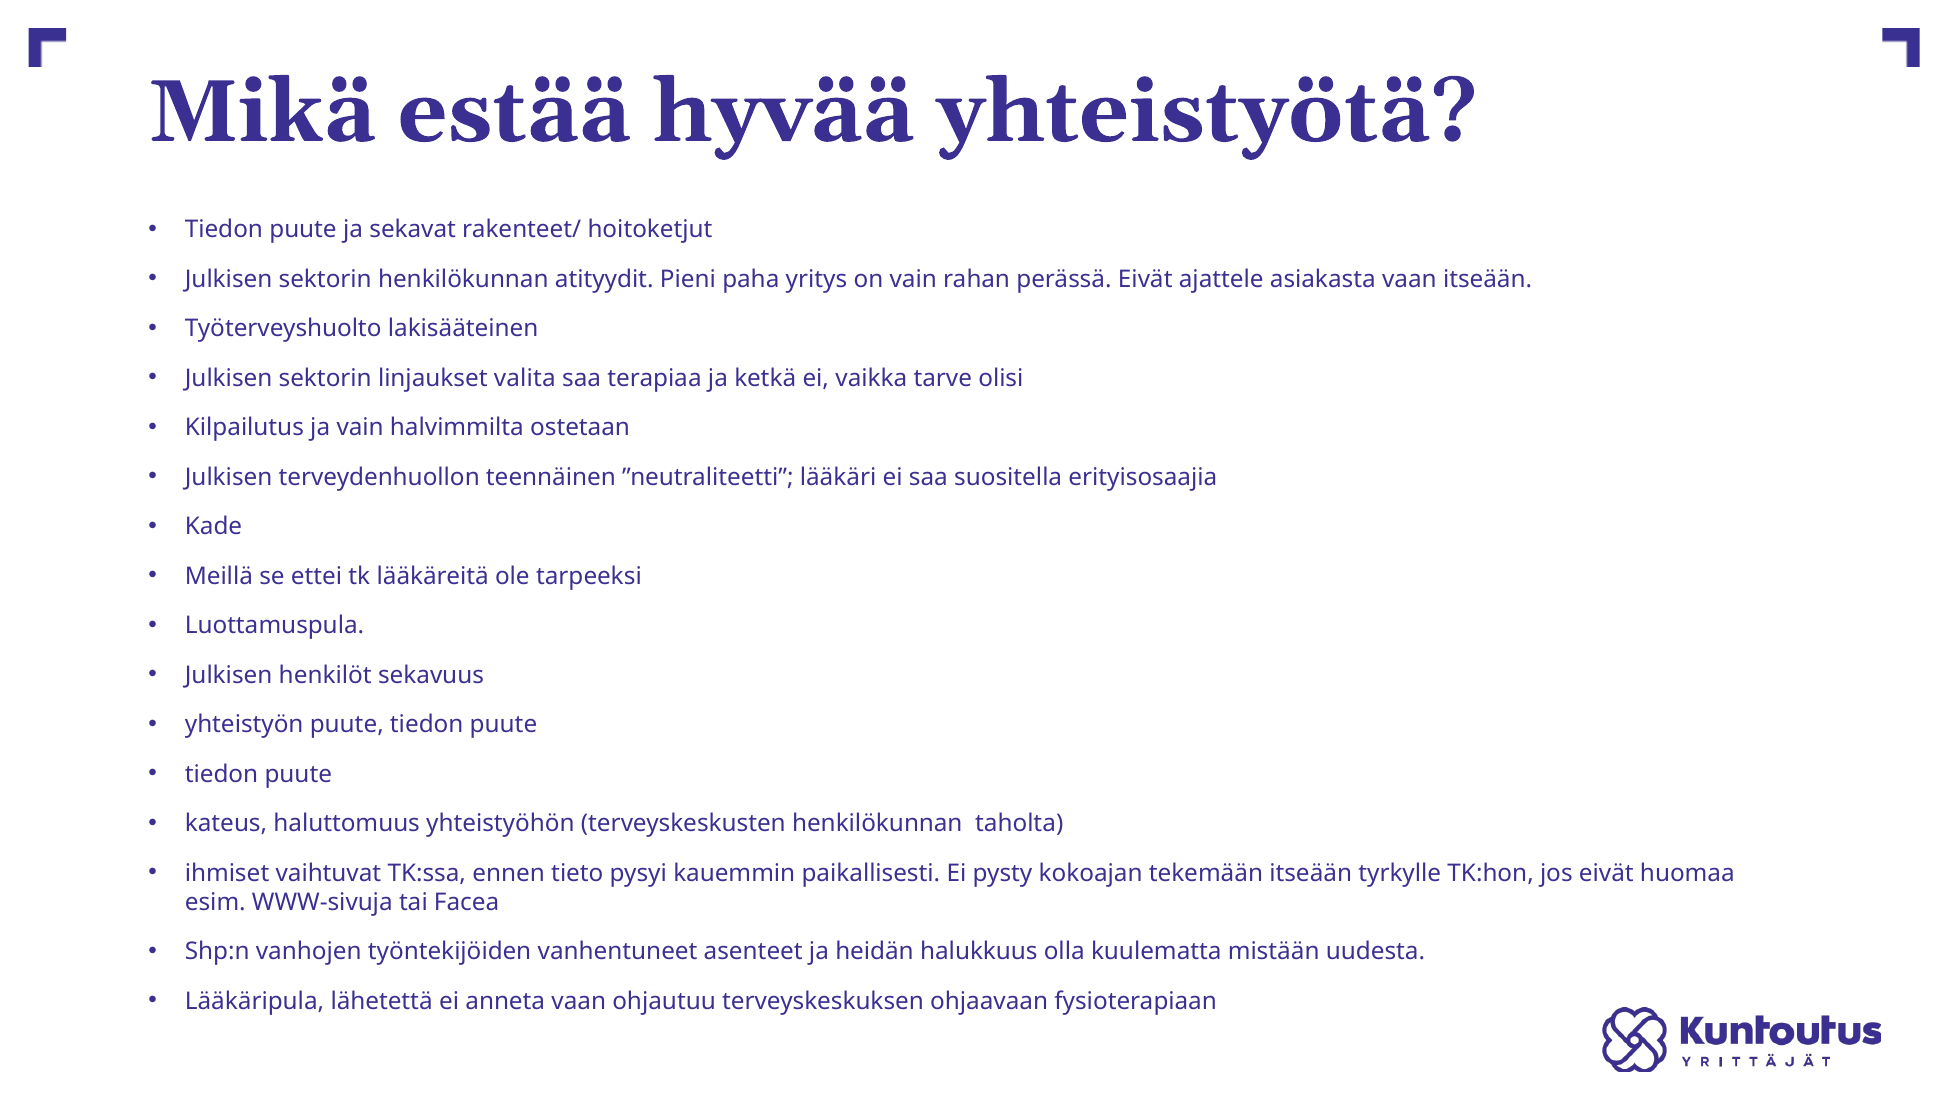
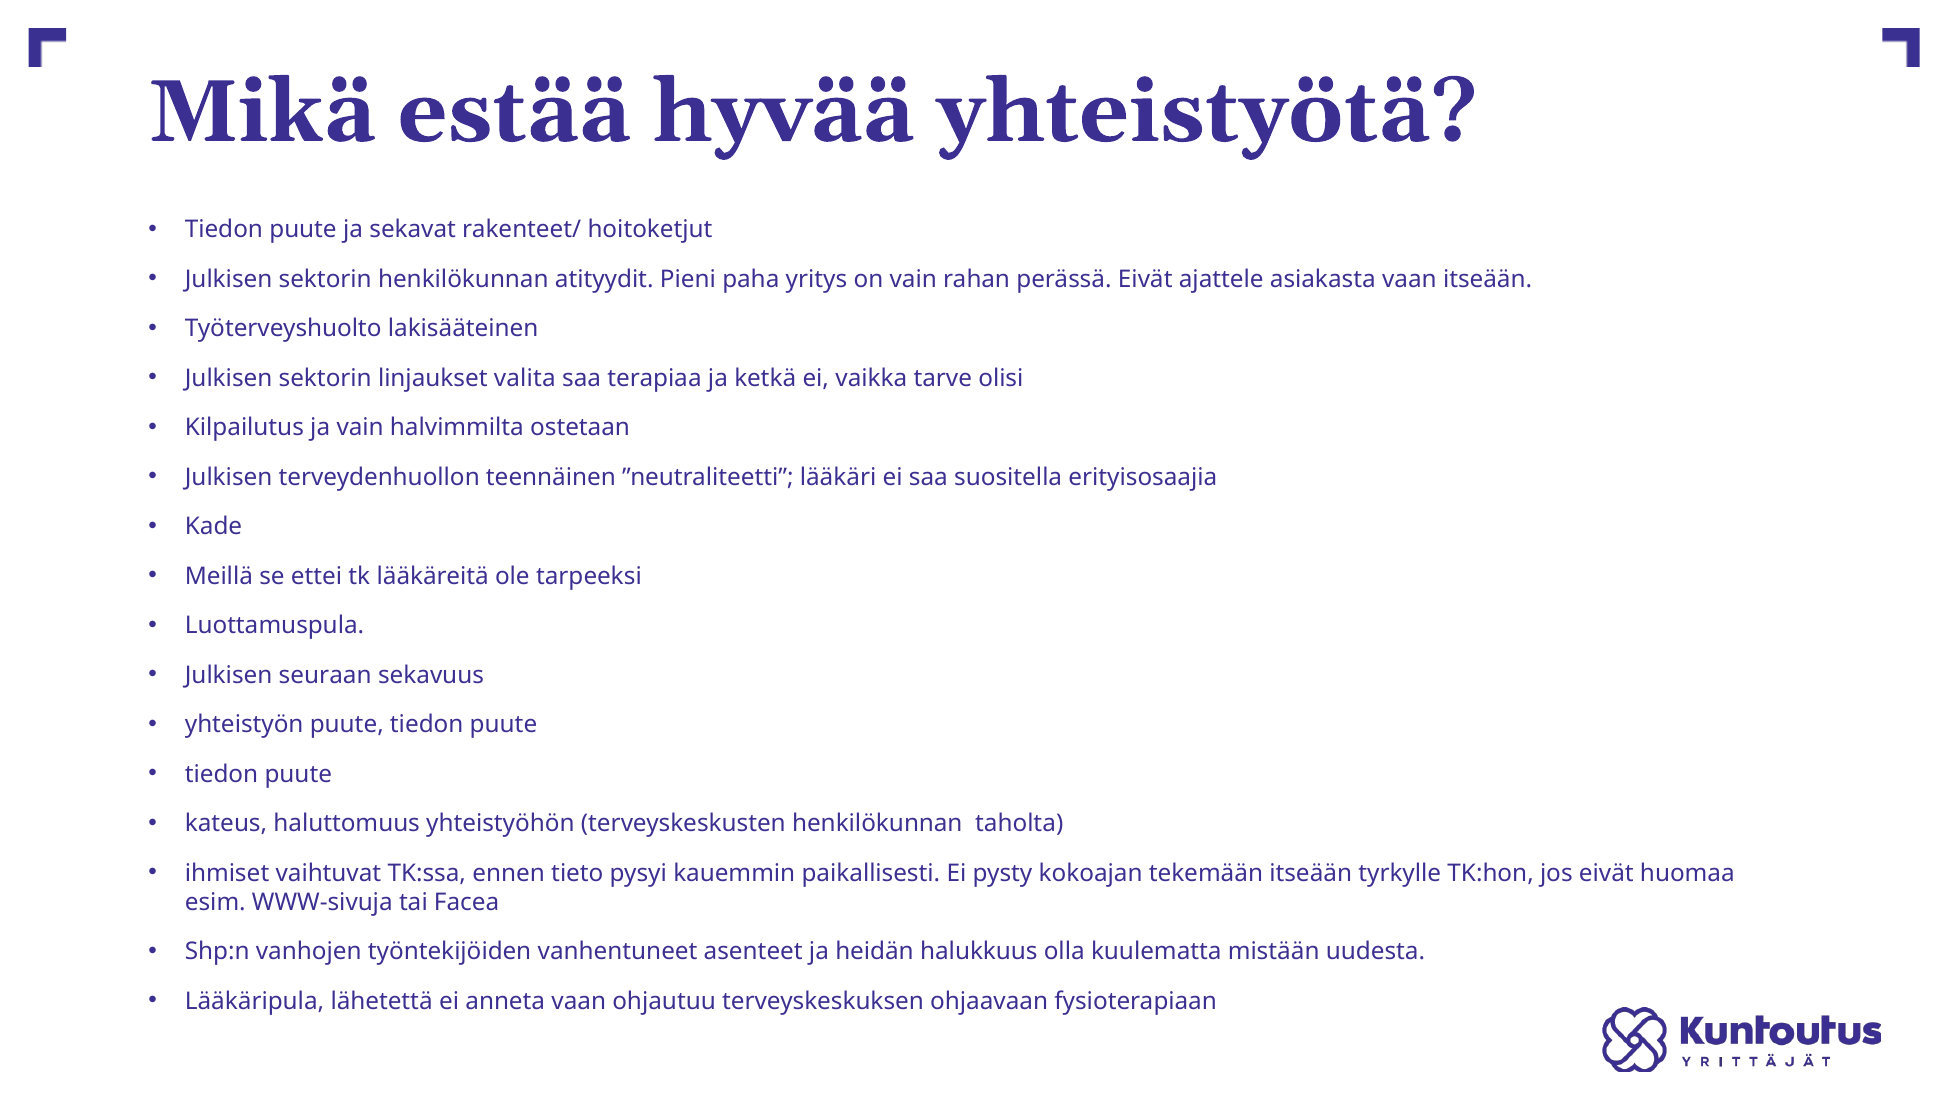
henkilöt: henkilöt -> seuraan (325, 675)
